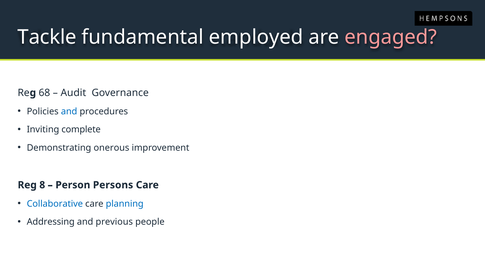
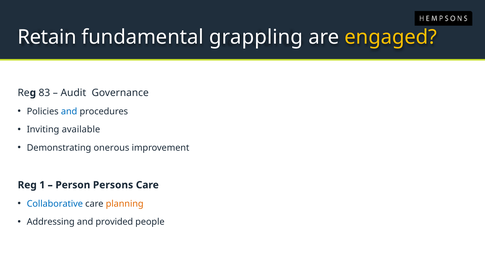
Tackle: Tackle -> Retain (47, 37)
employed: employed -> grappling (256, 37)
engaged colour: pink -> yellow (391, 37)
68: 68 -> 83 (44, 93)
complete: complete -> available (81, 129)
8: 8 -> 1 (42, 185)
planning colour: blue -> orange (125, 204)
previous: previous -> provided (114, 222)
